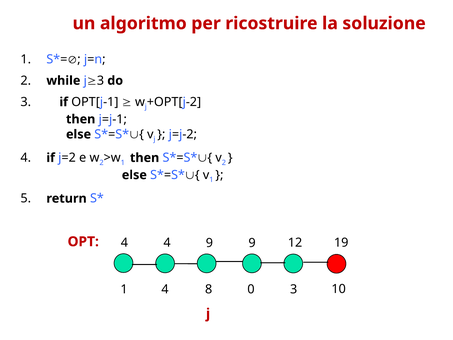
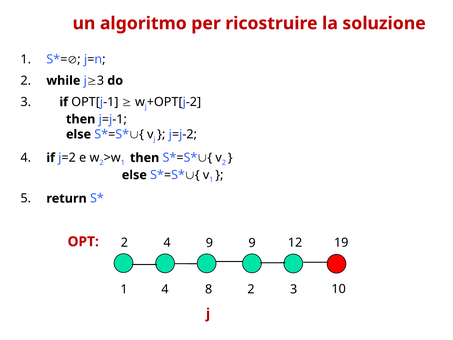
OPT 4: 4 -> 2 (124, 242)
8 0: 0 -> 2 (251, 289)
